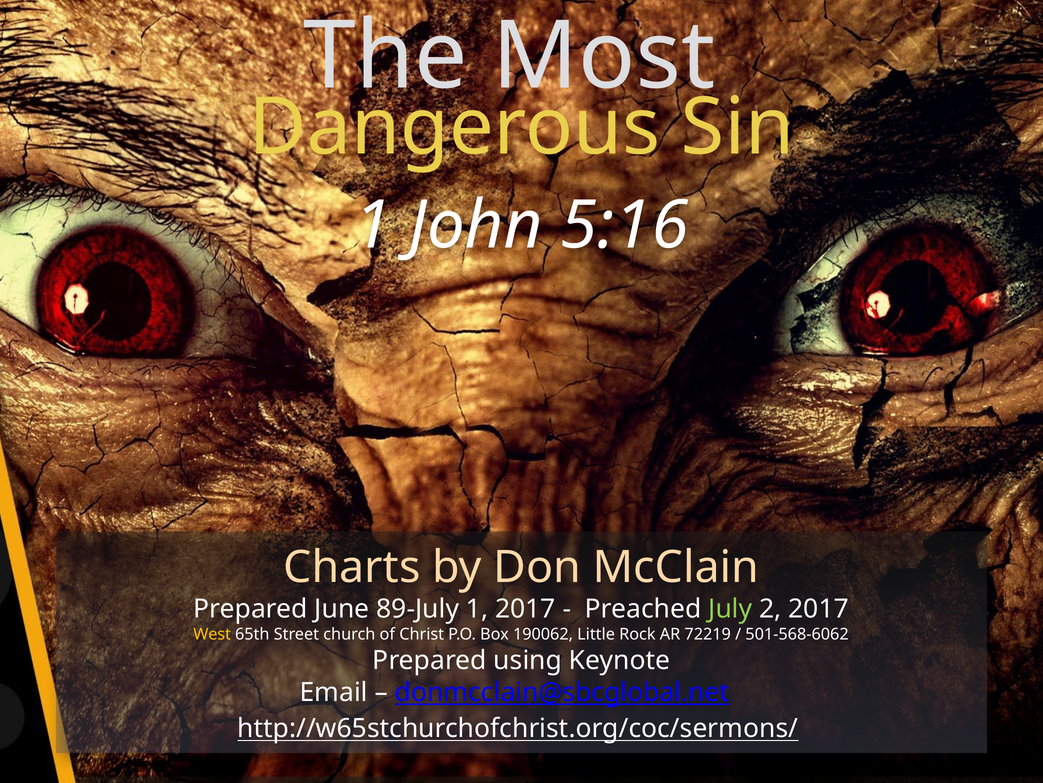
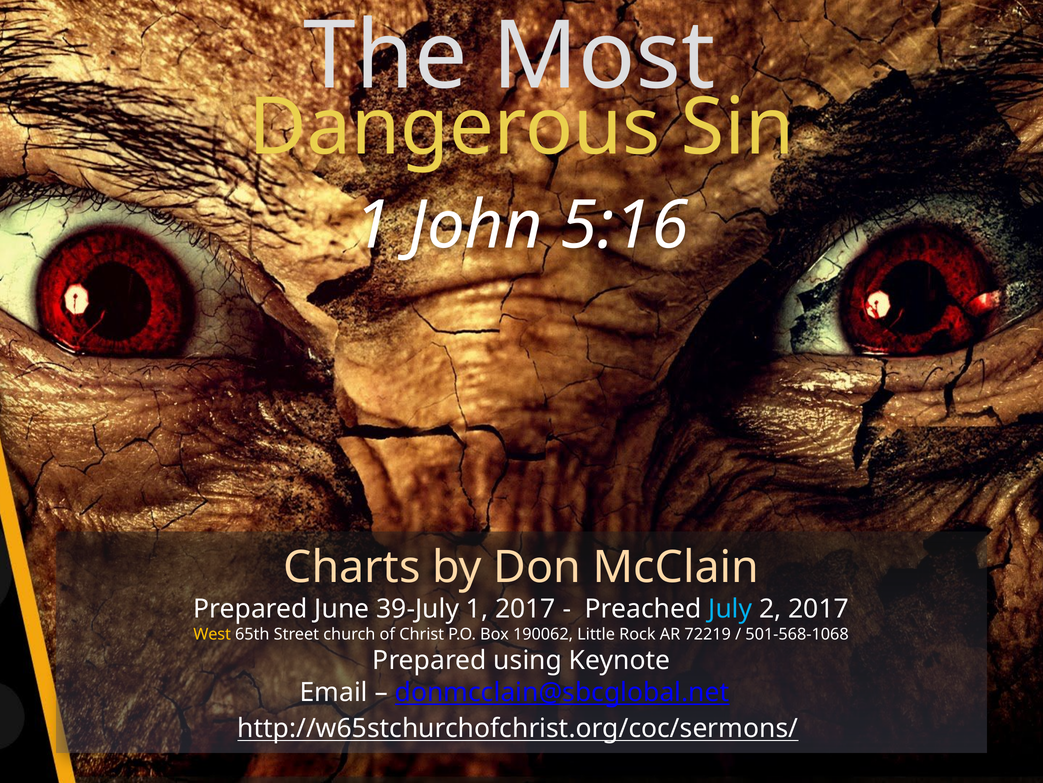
89-July: 89-July -> 39-July (418, 609)
July colour: light green -> light blue (730, 609)
501-568-6062: 501-568-6062 -> 501-568-1068 (797, 634)
